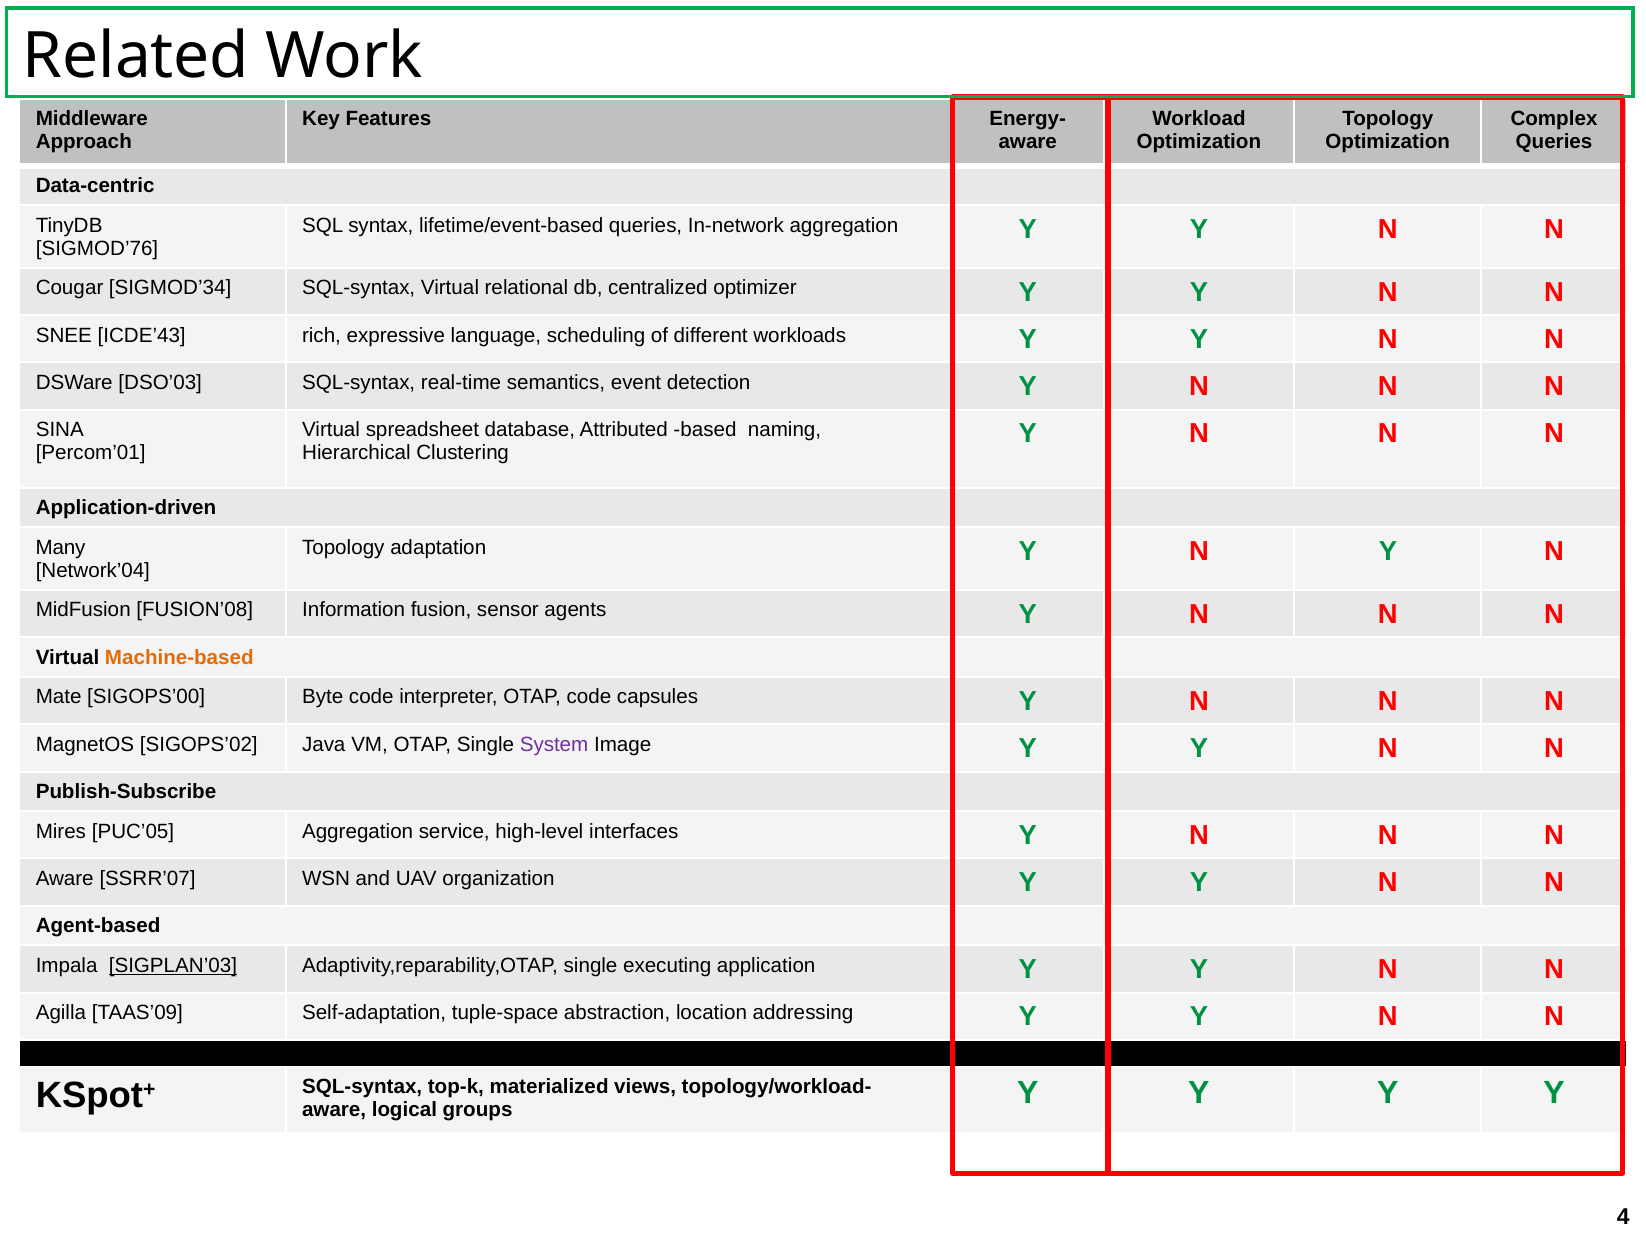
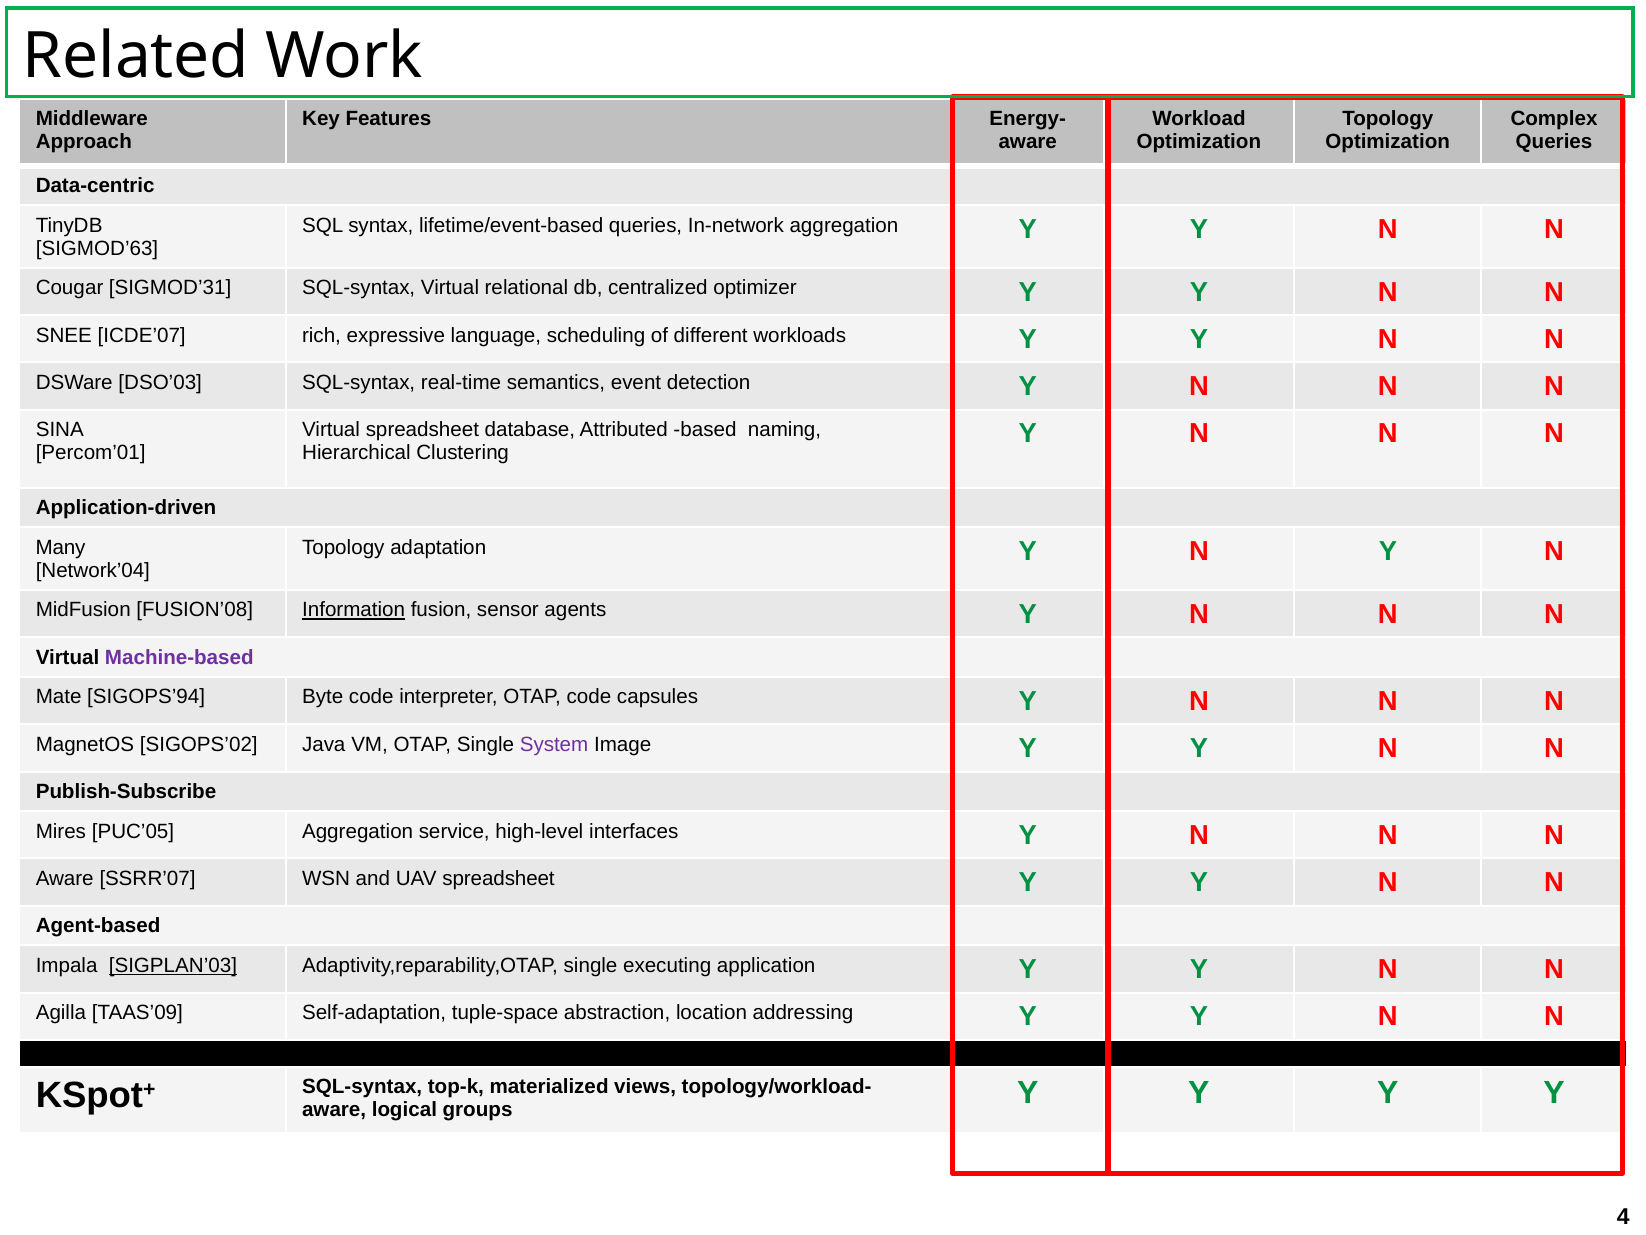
SIGMOD’76: SIGMOD’76 -> SIGMOD’63 (97, 248)
SIGMOD’34: SIGMOD’34 -> SIGMOD’31 (170, 288)
ICDE’43: ICDE’43 -> ICDE’07 (142, 335)
Information underline: none -> present (354, 610)
Machine-based colour: orange -> purple (179, 657)
SIGOPS’00: SIGOPS’00 -> SIGOPS’94 (146, 697)
UAV organization: organization -> spreadsheet (499, 878)
